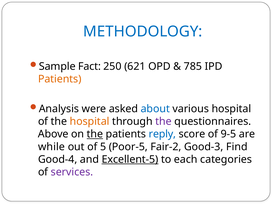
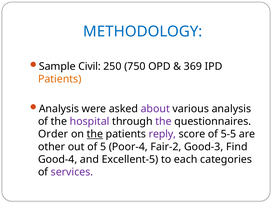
Fact: Fact -> Civil (90, 66)
621: 621 -> 750 (135, 66)
785: 785 -> 369 (193, 66)
about colour: blue -> purple (155, 109)
various hospital: hospital -> analysis (231, 109)
hospital colour: orange -> purple (90, 121)
Above: Above -> Order (53, 134)
reply colour: blue -> purple (162, 134)
9-5: 9-5 -> 5-5 (229, 134)
while: while -> other (52, 147)
Poor-5: Poor-5 -> Poor-4 (128, 147)
Excellent-5 underline: present -> none (130, 159)
